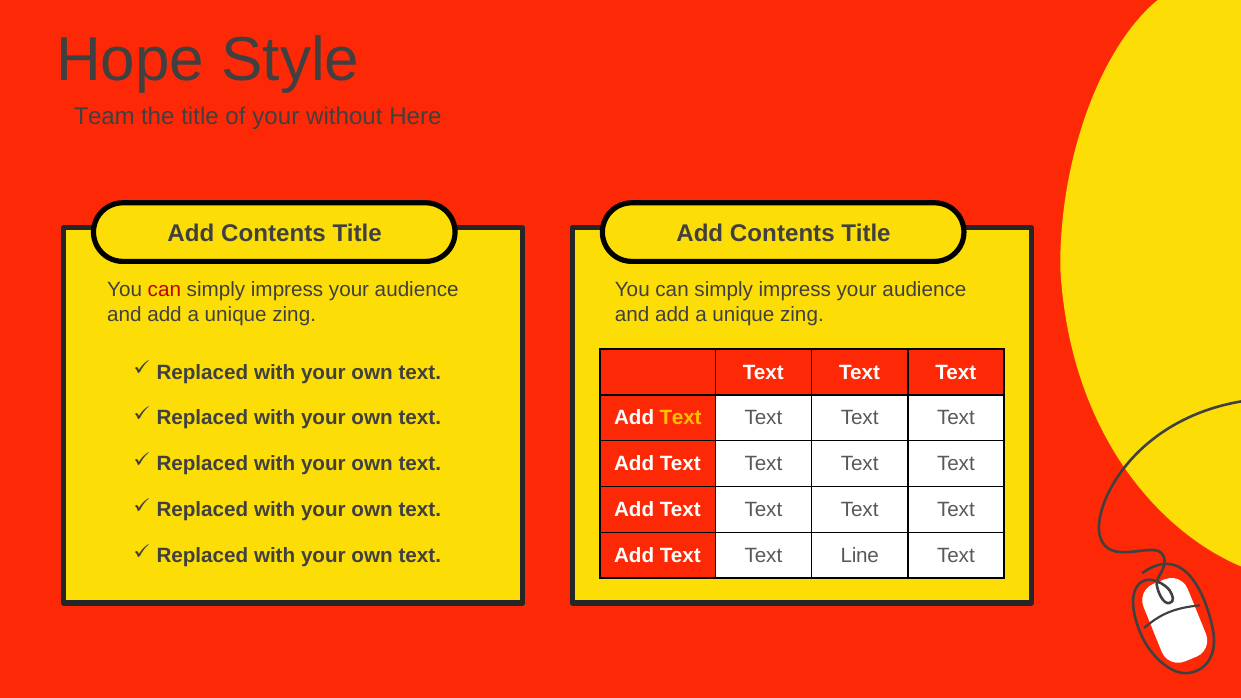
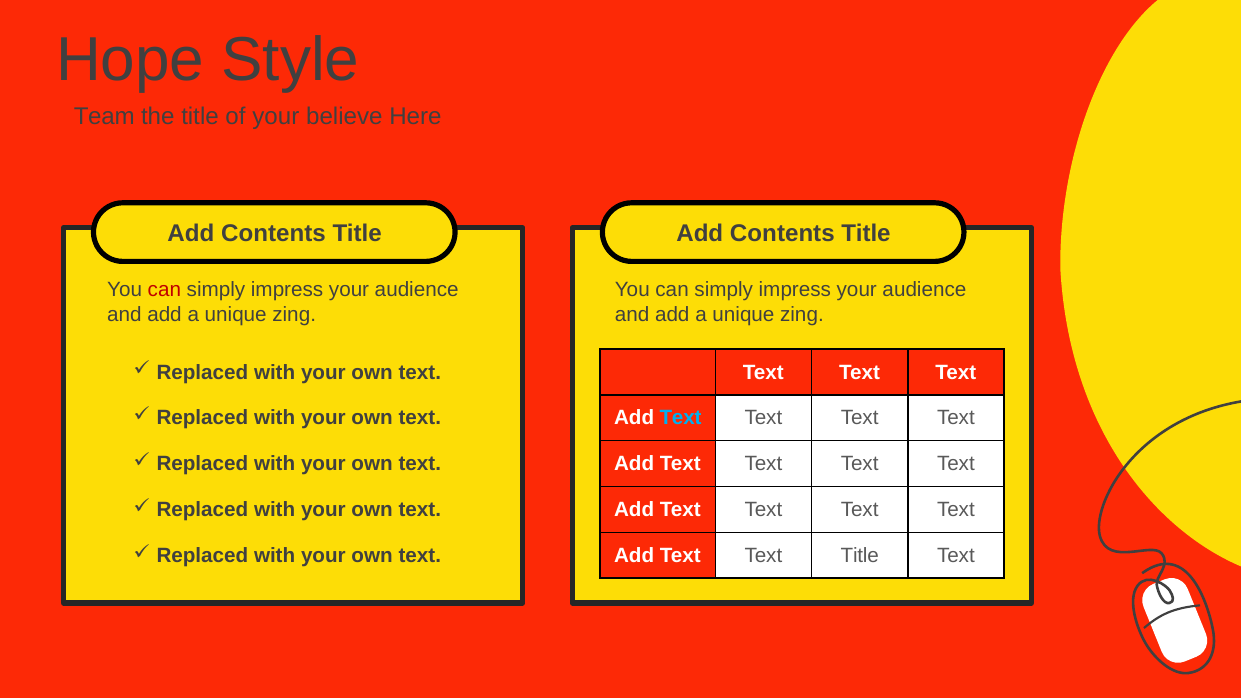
without: without -> believe (344, 116)
Text colour: yellow -> light blue (681, 418)
Text Line: Line -> Title (860, 556)
